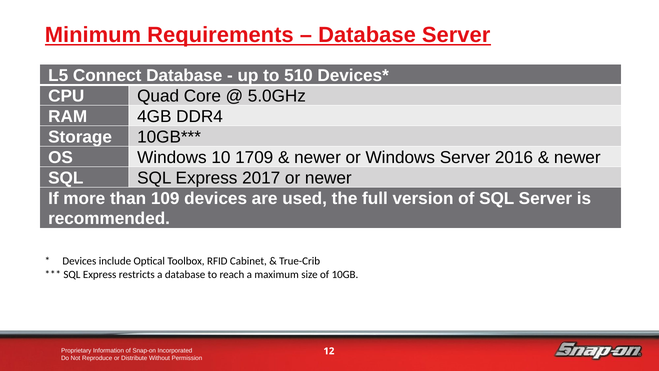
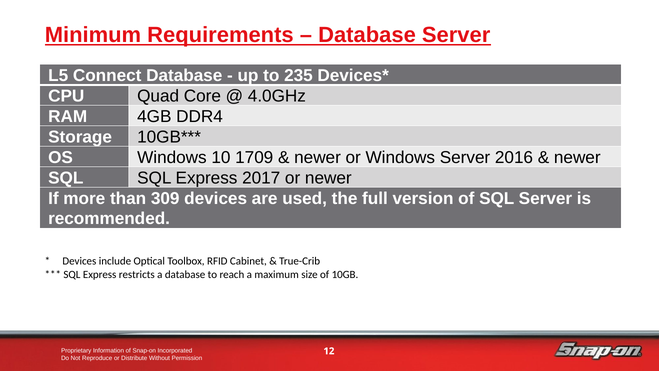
510: 510 -> 235 (298, 75)
5.0GHz: 5.0GHz -> 4.0GHz (277, 96)
109: 109 -> 309 (165, 198)
